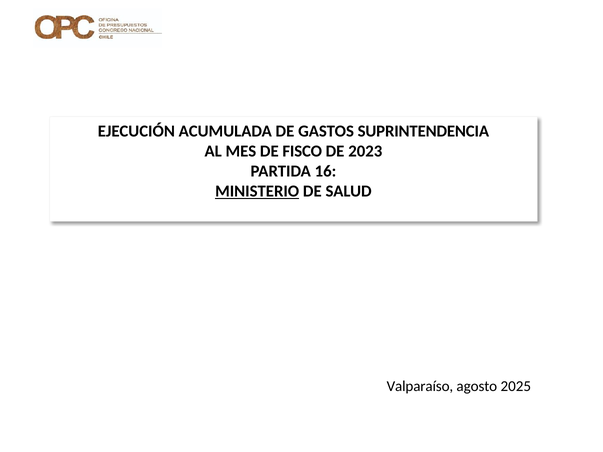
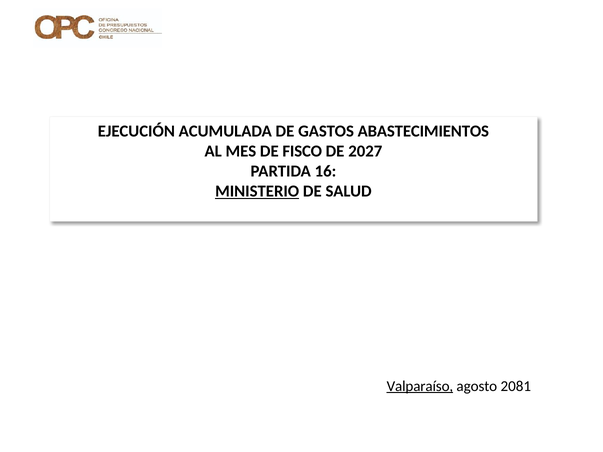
SUPRINTENDENCIA: SUPRINTENDENCIA -> ABASTECIMIENTOS (423, 131)
2023: 2023 -> 2027 (365, 151)
Valparaíso underline: none -> present (420, 386)
2025: 2025 -> 2081 (516, 386)
